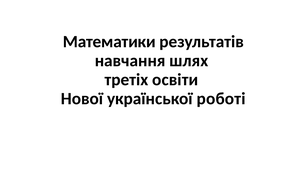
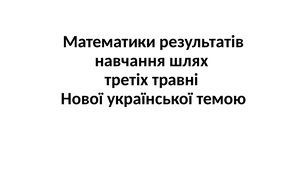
освіти: освіти -> травні (175, 79)
роботі: роботі -> темою (221, 98)
